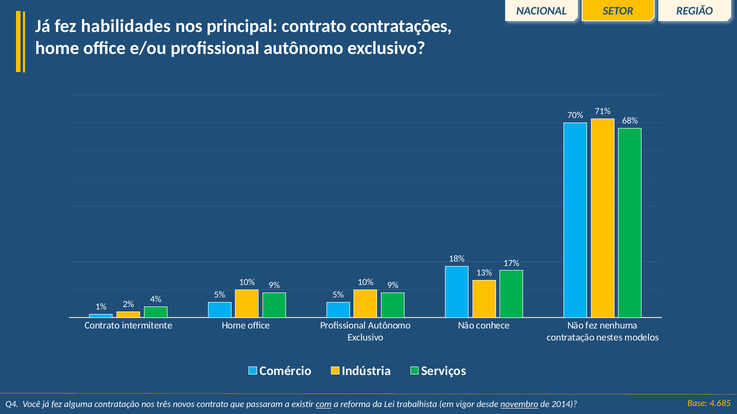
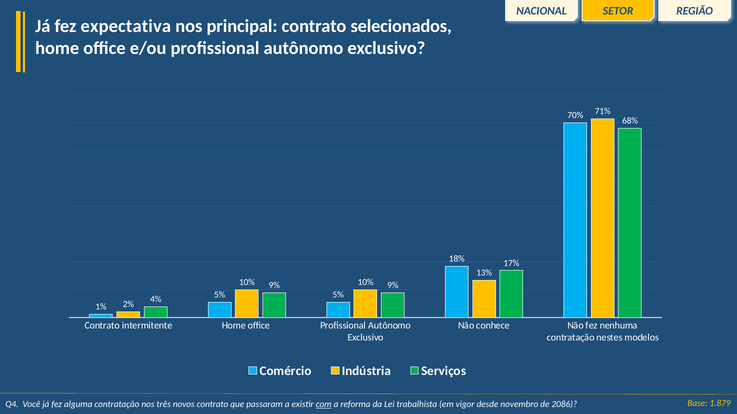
habilidades: habilidades -> expectativa (126, 26)
contratações: contratações -> selecionados (401, 26)
novembro underline: present -> none (519, 405)
2014: 2014 -> 2086 (564, 405)
4.685: 4.685 -> 1.879 (720, 404)
